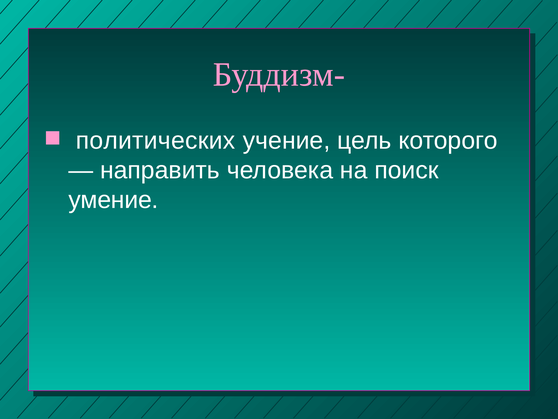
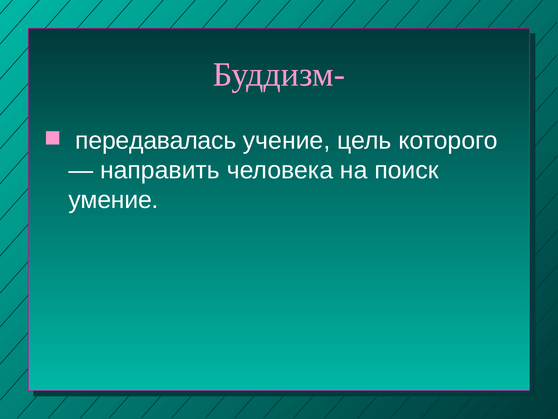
политических: политических -> передавалась (156, 140)
